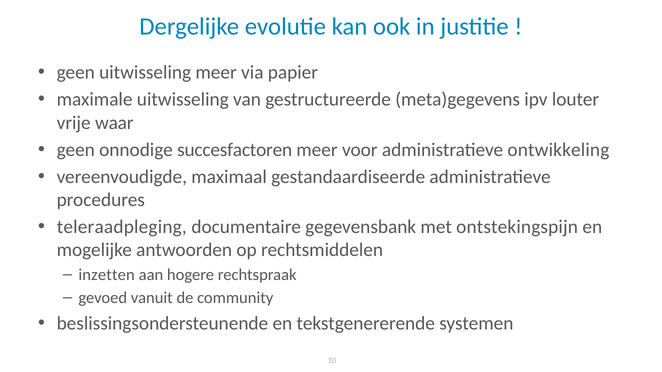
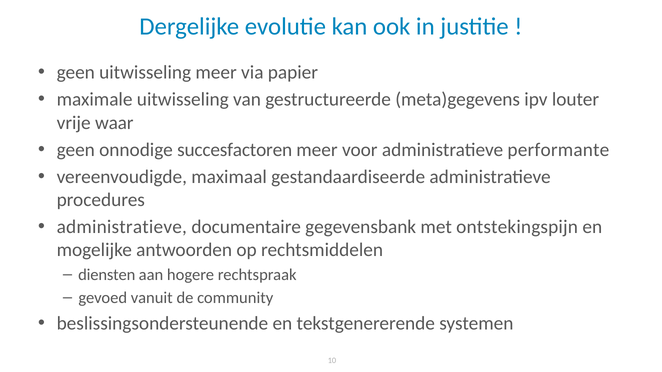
ontwikkeling: ontwikkeling -> performante (558, 150)
teleraadpleging: teleraadpleging -> administratieve (122, 227)
inzetten: inzetten -> diensten (107, 275)
